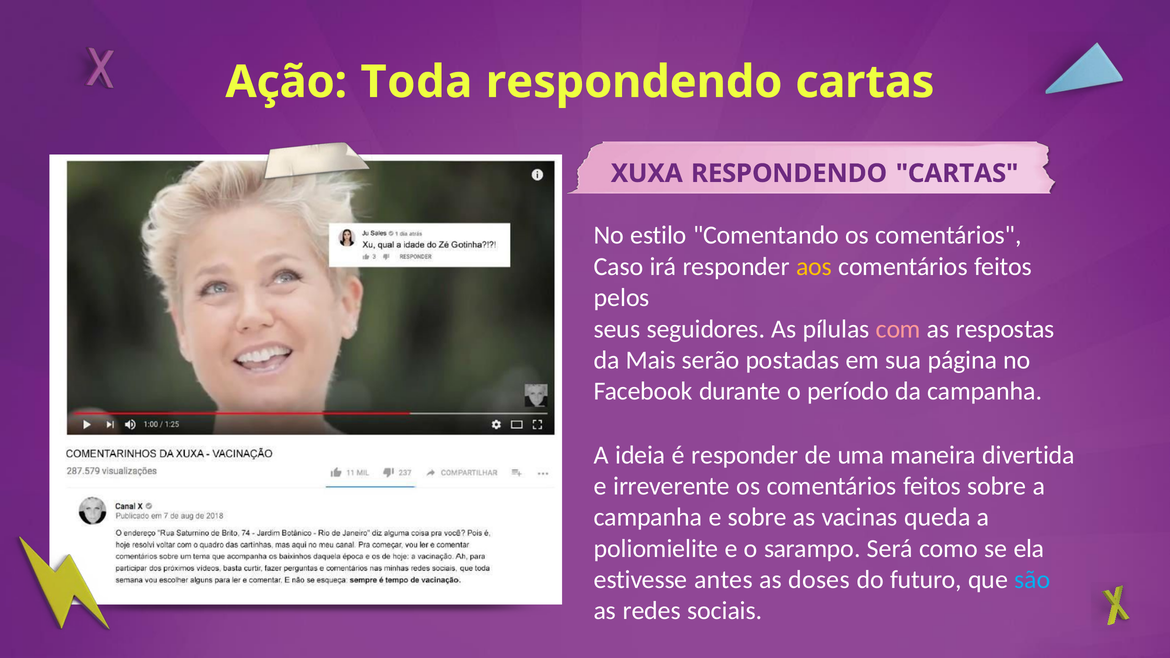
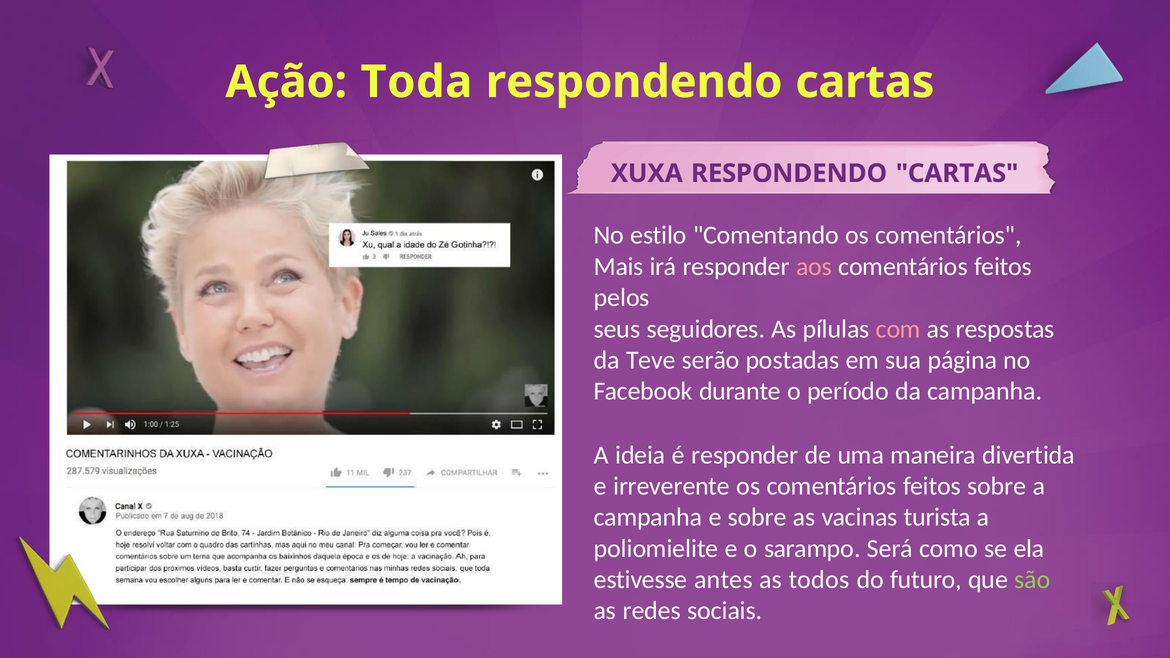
Caso: Caso -> Mais (619, 267)
aos colour: yellow -> pink (814, 267)
Mais: Mais -> Teve (651, 360)
queda: queda -> turista (937, 517)
doses: doses -> todos (819, 580)
são colour: light blue -> light green (1032, 580)
